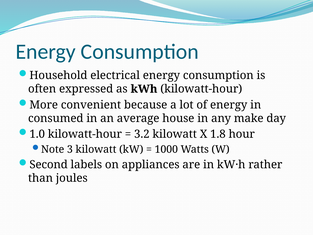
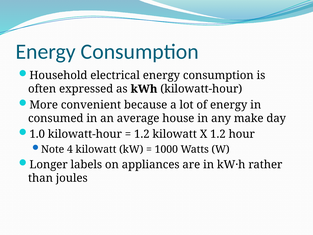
3.2: 3.2 -> 1.2 (142, 134)
X 1.8: 1.8 -> 1.2 (218, 134)
3: 3 -> 4 (70, 149)
Second: Second -> Longer (49, 165)
